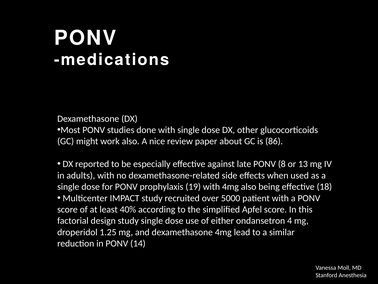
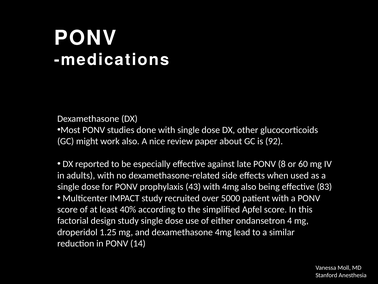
86: 86 -> 92 (274, 141)
13: 13 -> 60 (303, 164)
19: 19 -> 43 (193, 186)
18: 18 -> 83 (324, 186)
